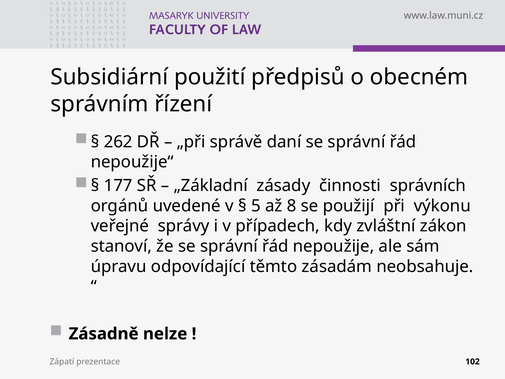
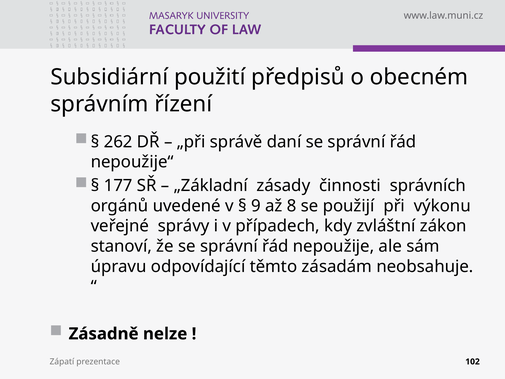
5: 5 -> 9 (256, 206)
